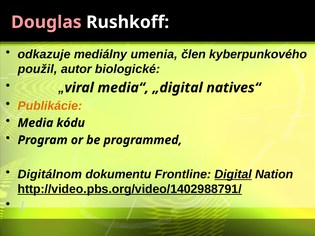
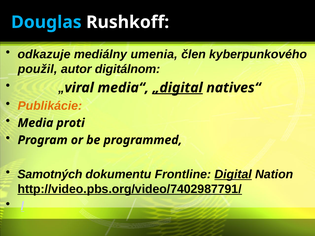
Douglas colour: pink -> light blue (46, 22)
biologické: biologické -> digitálnom (128, 69)
„digital underline: none -> present (178, 88)
kódu: kódu -> proti (71, 123)
Digitálnom: Digitálnom -> Samotných (50, 175)
http://video.pbs.org/video/1402988791/: http://video.pbs.org/video/1402988791/ -> http://video.pbs.org/video/7402987791/ (130, 189)
